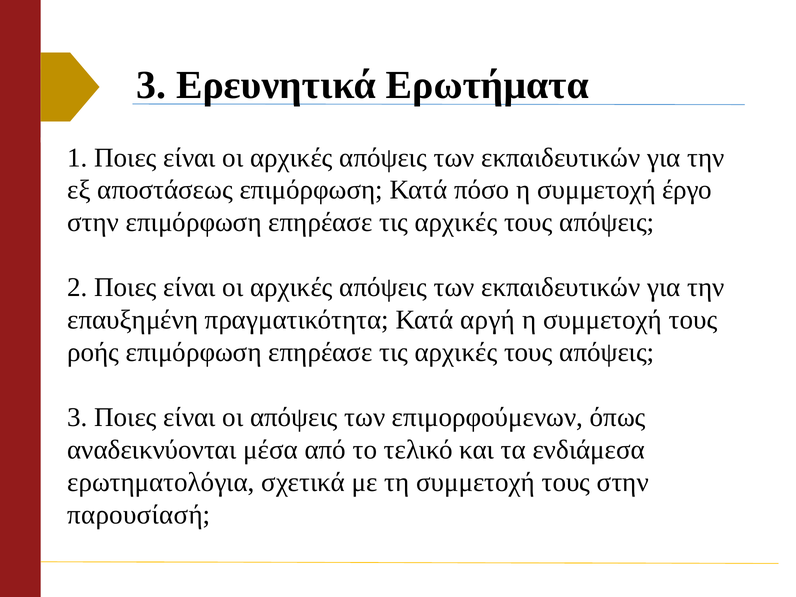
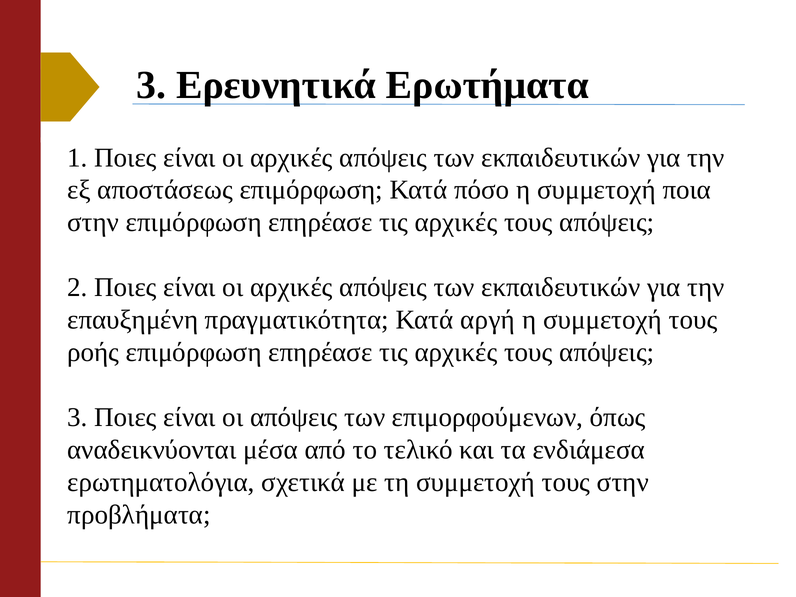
έργο: έργο -> ποια (687, 190)
παρουσίασή: παρουσίασή -> προβλήματα (139, 515)
